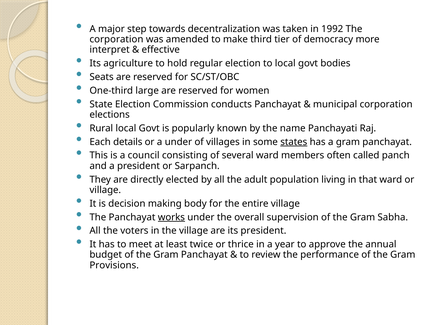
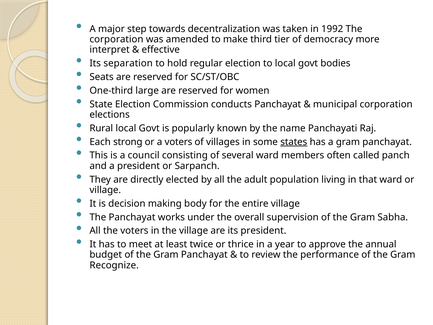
agriculture: agriculture -> separation (128, 63)
details: details -> strong (128, 142)
a under: under -> voters (178, 142)
works underline: present -> none (171, 217)
Provisions: Provisions -> Recognize (114, 265)
